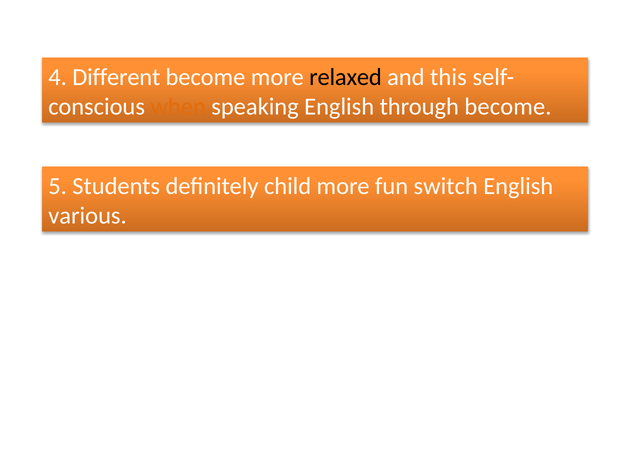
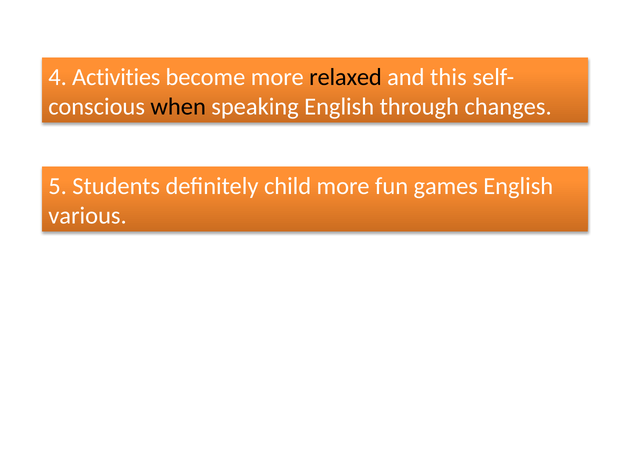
Different: Different -> Activities (116, 77)
when colour: orange -> black (178, 107)
through become: become -> changes (508, 107)
switch: switch -> games (446, 186)
